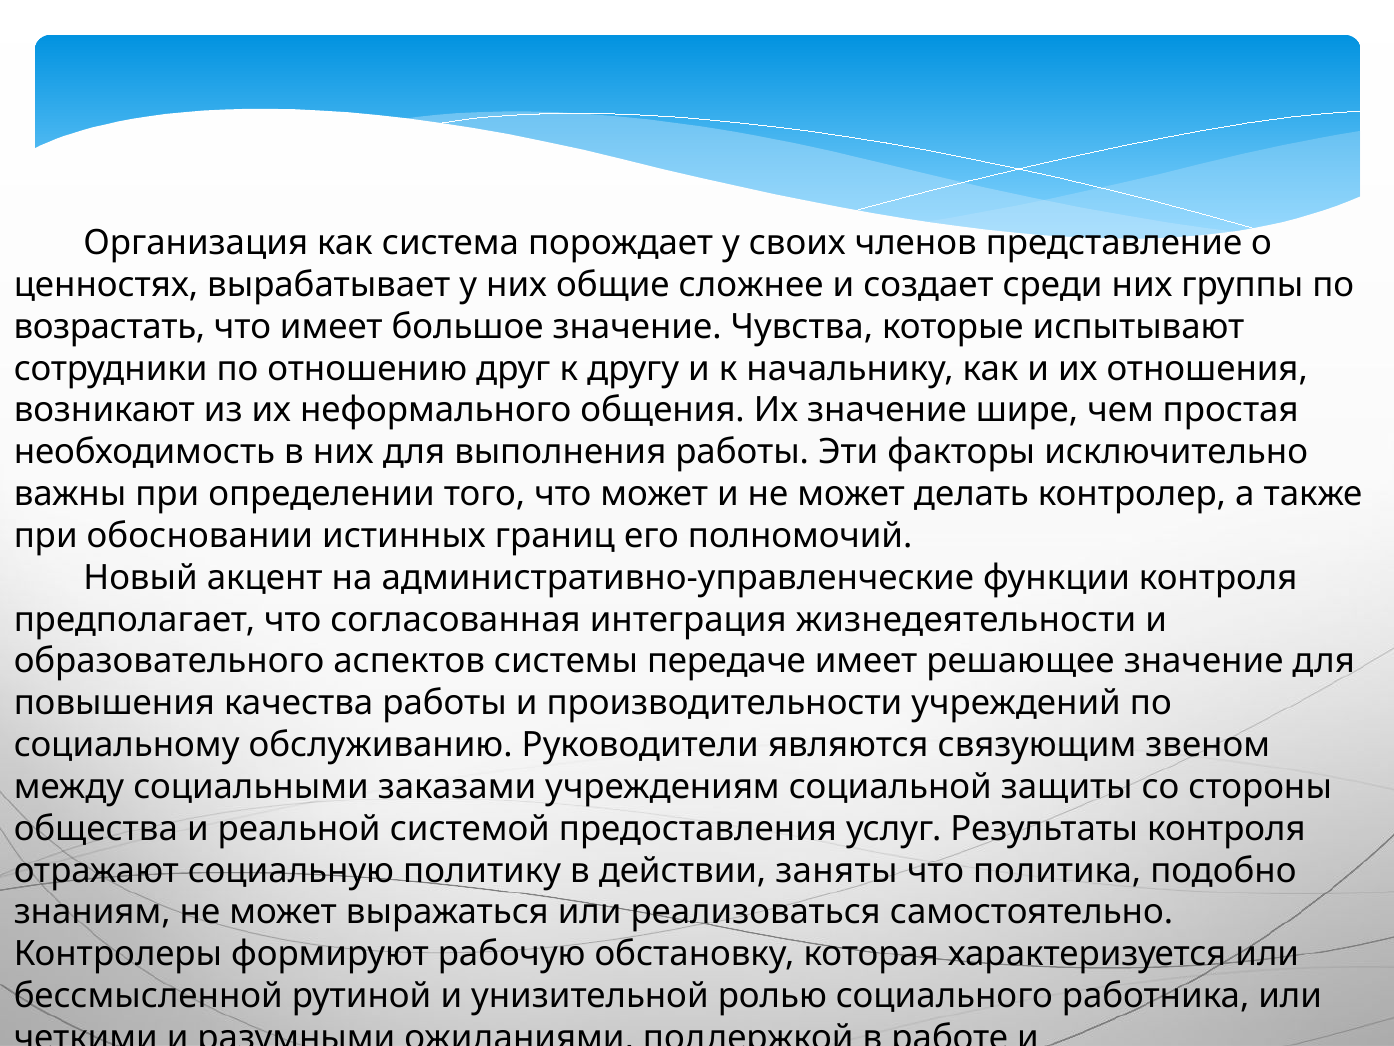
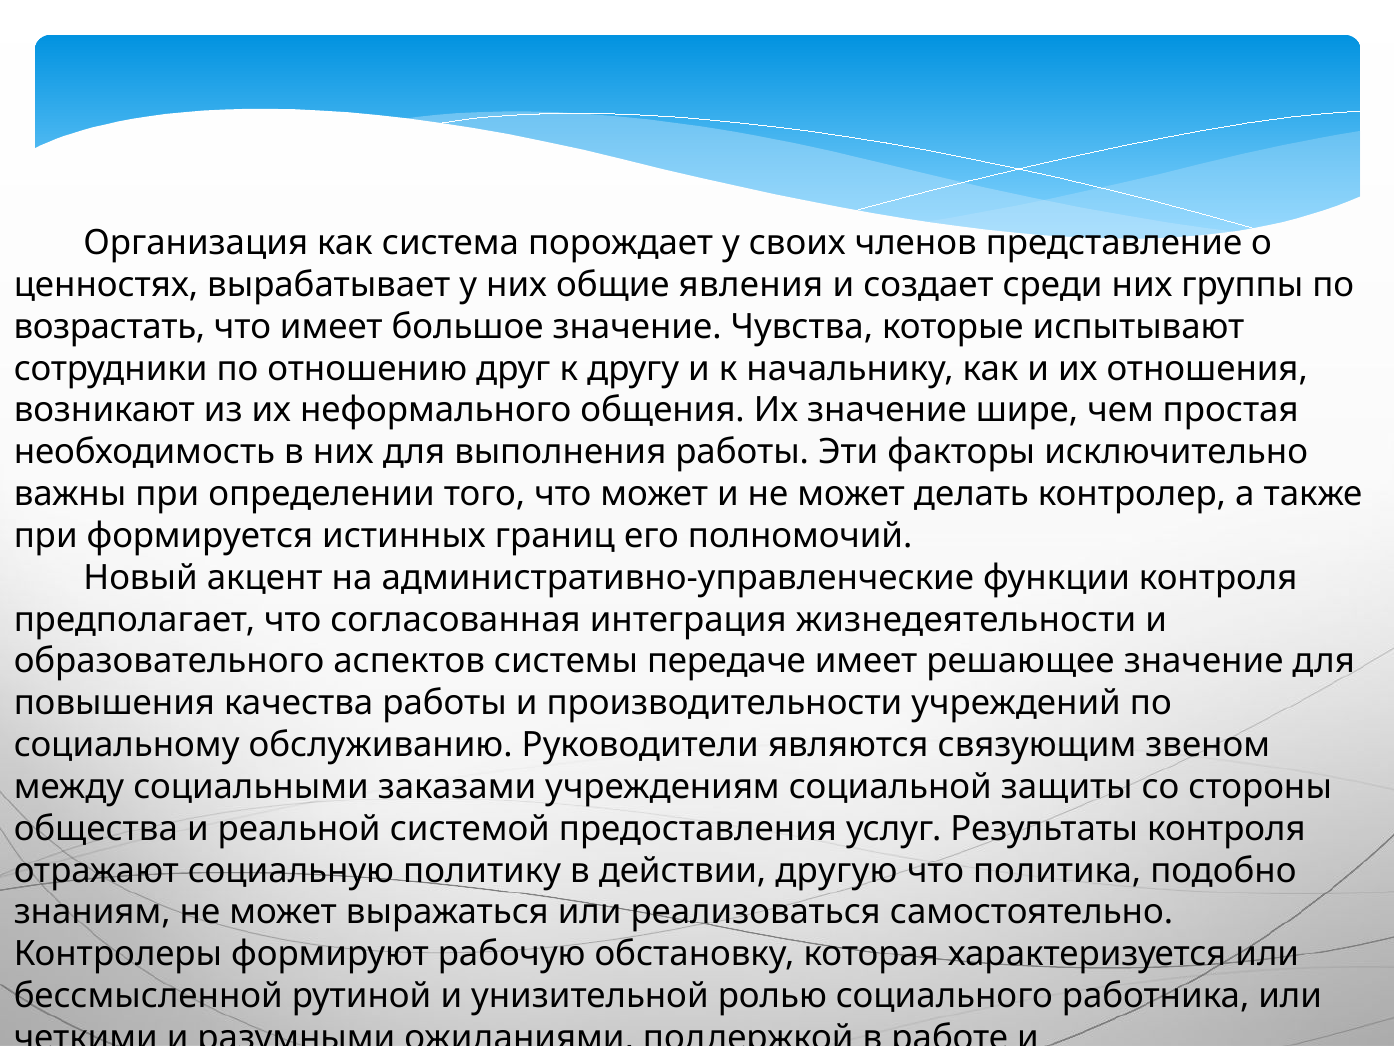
сложнее: сложнее -> явления (751, 285)
обосновании: обосновании -> формируется (200, 536)
заняты: заняты -> другую (836, 870)
